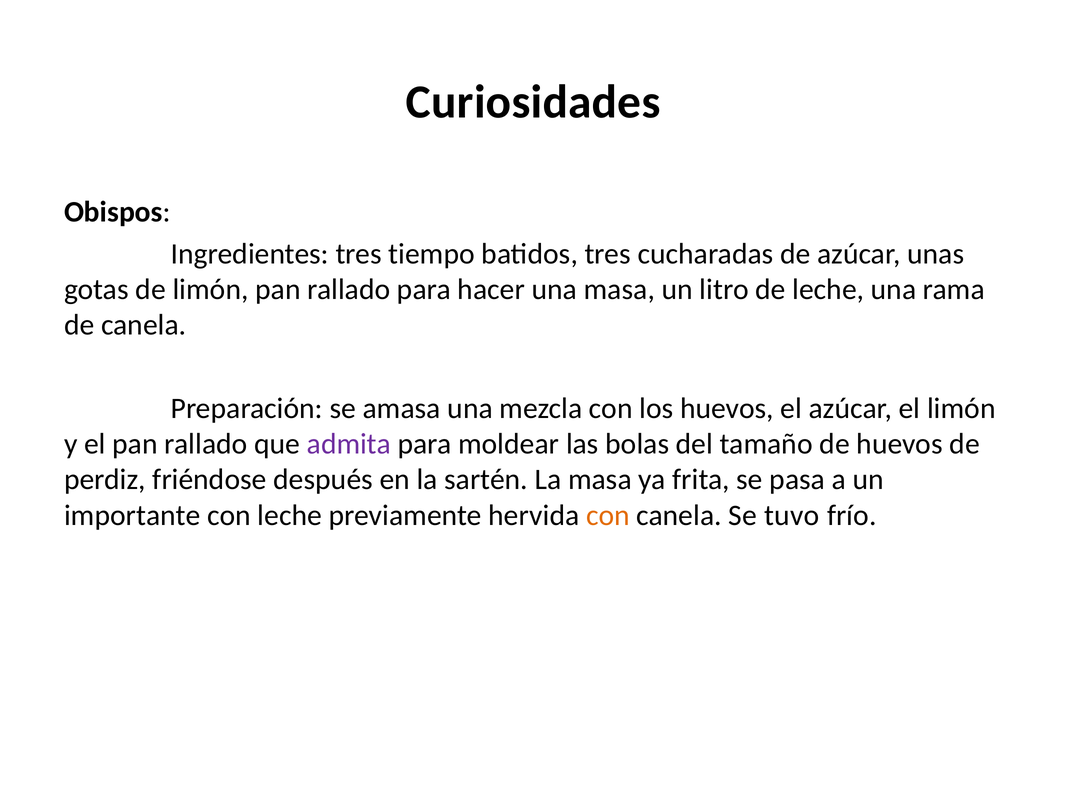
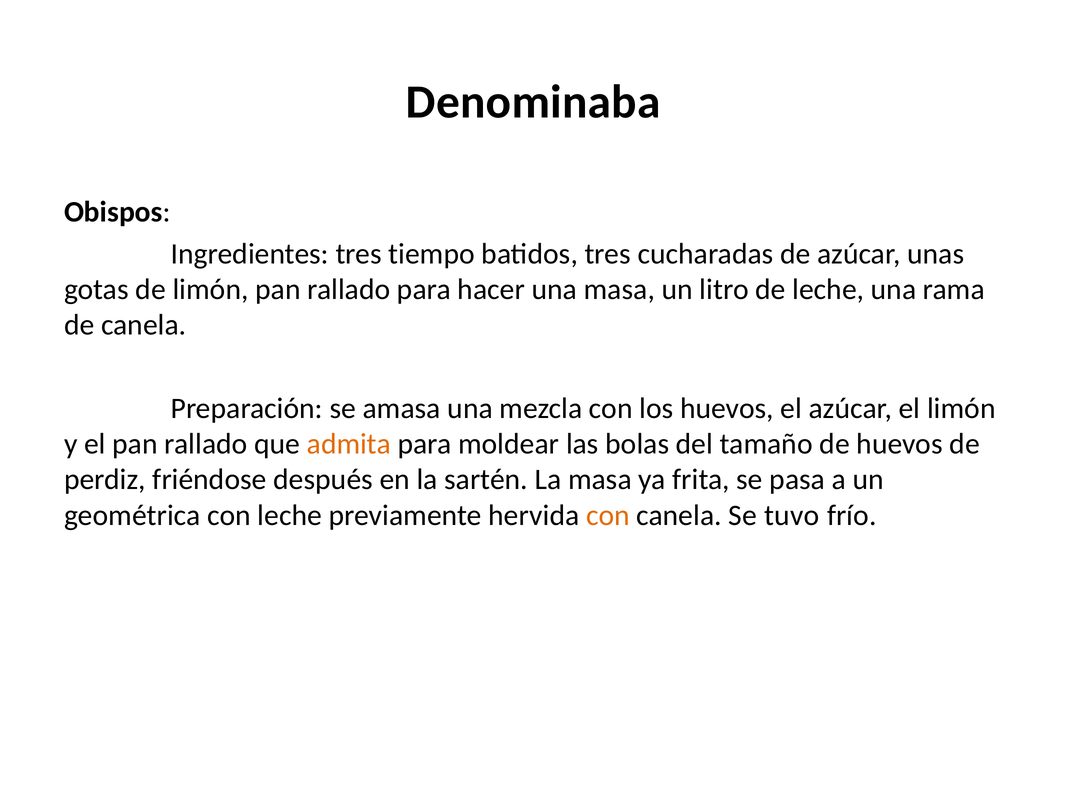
Curiosidades: Curiosidades -> Denominaba (533, 102)
admita colour: purple -> orange (349, 443)
importante: importante -> geométrica (132, 515)
